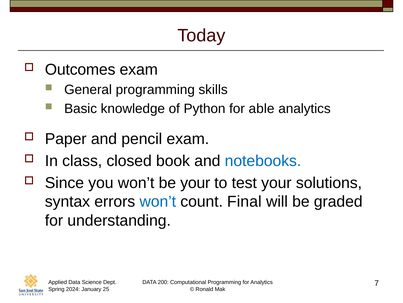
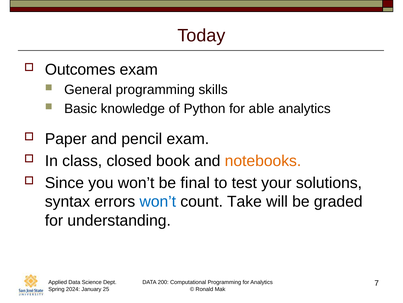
notebooks colour: blue -> orange (263, 161)
be your: your -> final (195, 182)
Final: Final -> Take (244, 201)
